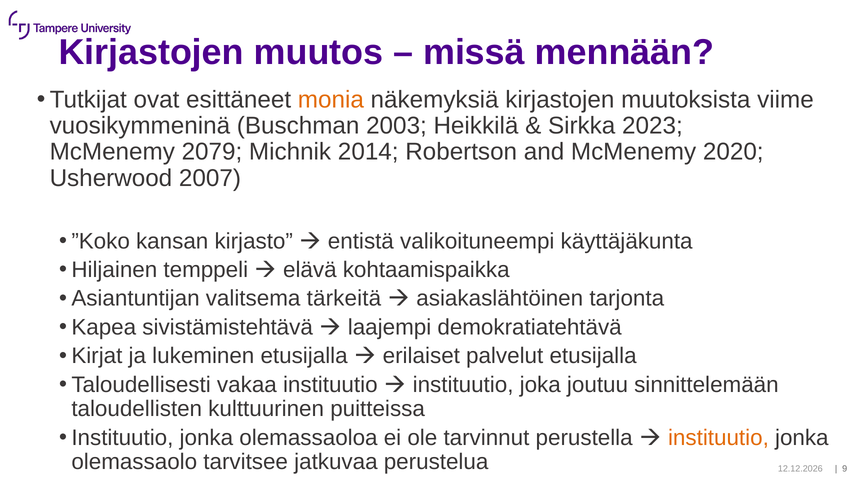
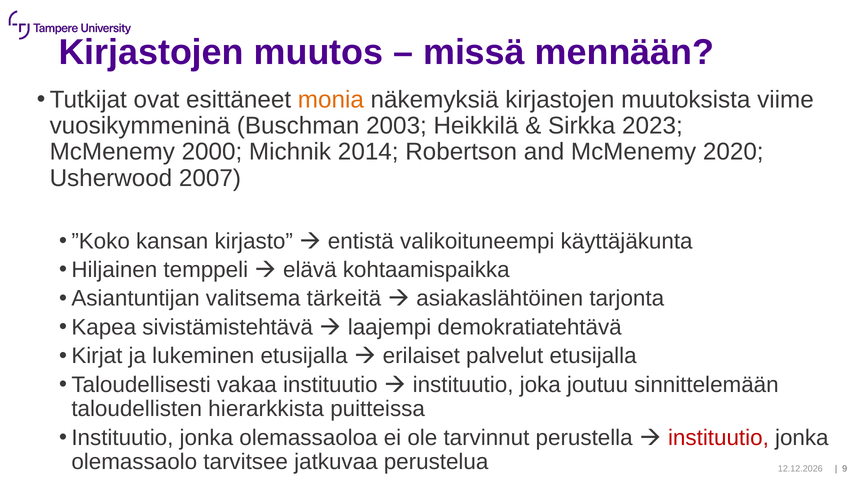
2079: 2079 -> 2000 (212, 152)
kulttuurinen: kulttuurinen -> hierarkkista (266, 409)
instituutio colour: orange -> red (718, 438)
